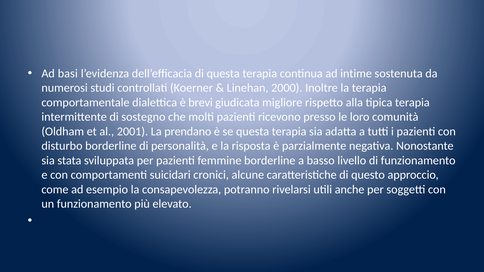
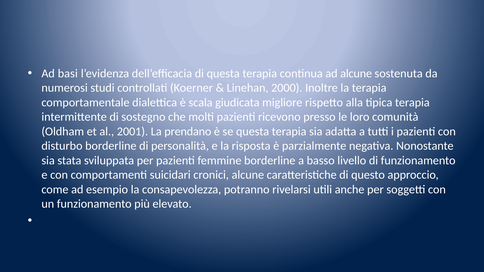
ad intime: intime -> alcune (356, 73)
brevi: brevi -> scala (201, 102)
